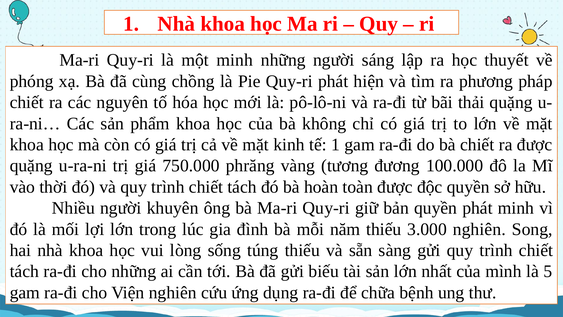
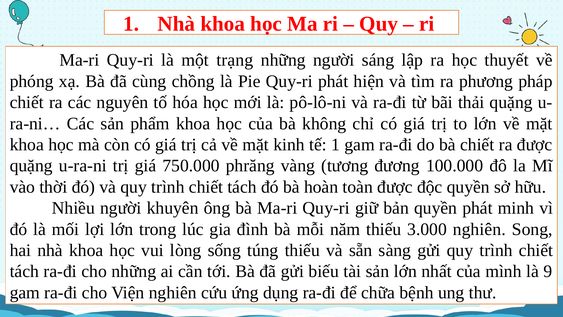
một minh: minh -> trạng (235, 60)
5: 5 -> 9 (548, 271)
